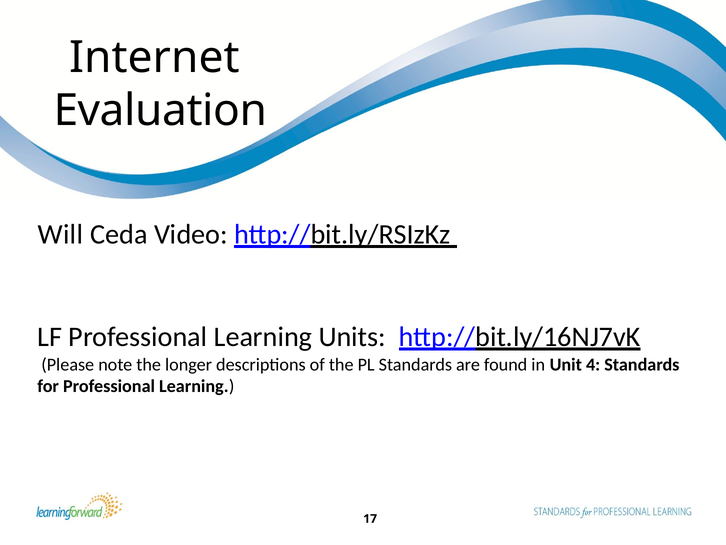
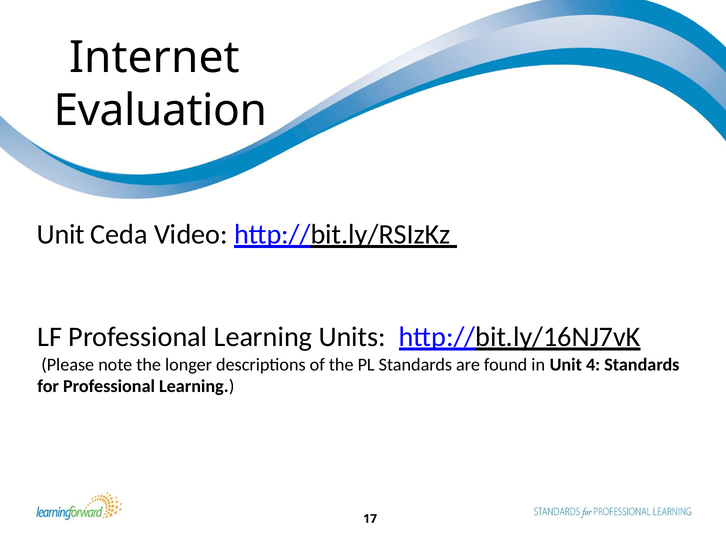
Will: Will -> Unit (61, 234)
